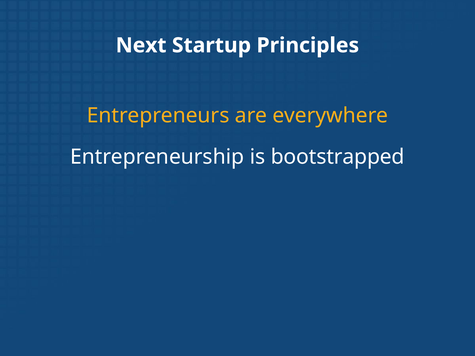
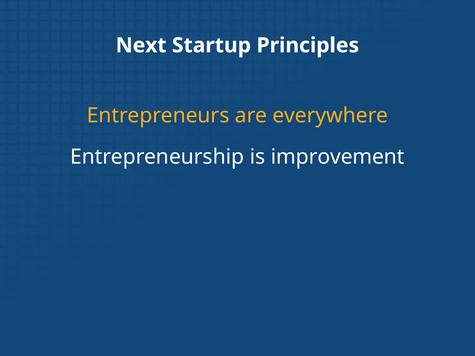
bootstrapped: bootstrapped -> improvement (338, 157)
